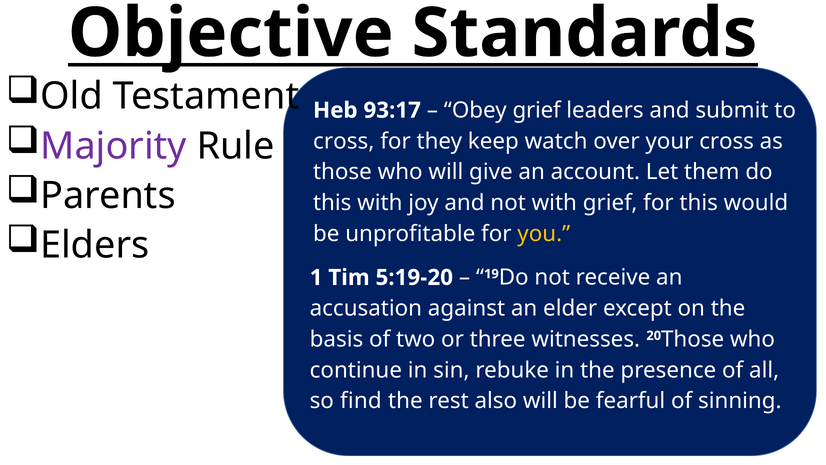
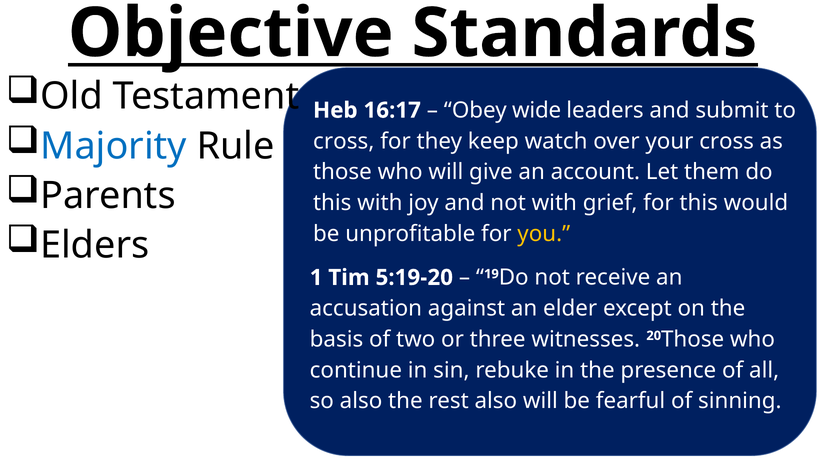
93:17: 93:17 -> 16:17 (392, 110)
Obey grief: grief -> wide (537, 110)
Majority colour: purple -> blue (113, 146)
so find: find -> also (361, 401)
